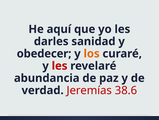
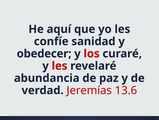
darles: darles -> confíe (51, 41)
los colour: orange -> red (92, 53)
38.6: 38.6 -> 13.6 (126, 90)
